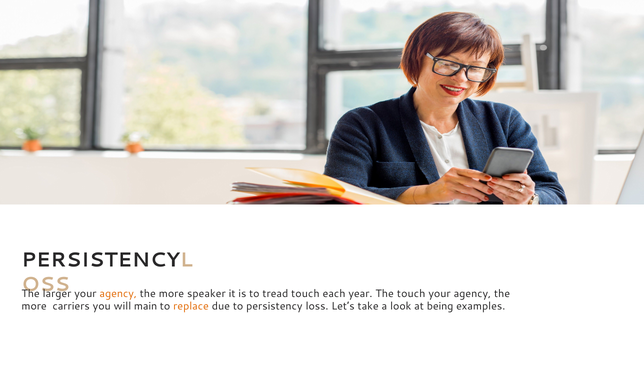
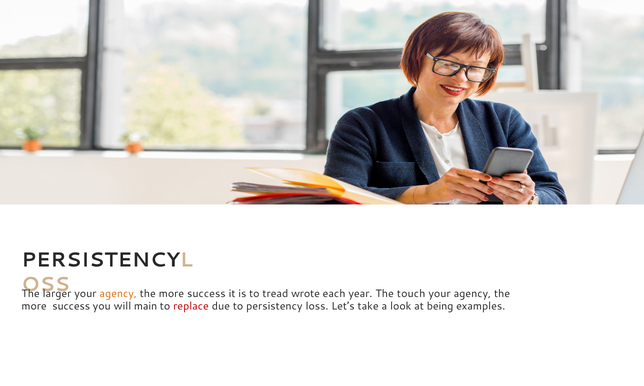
speaker: speaker -> success (206, 294)
tread touch: touch -> wrote (306, 294)
carriers: carriers -> success (71, 307)
replace colour: orange -> red (191, 307)
